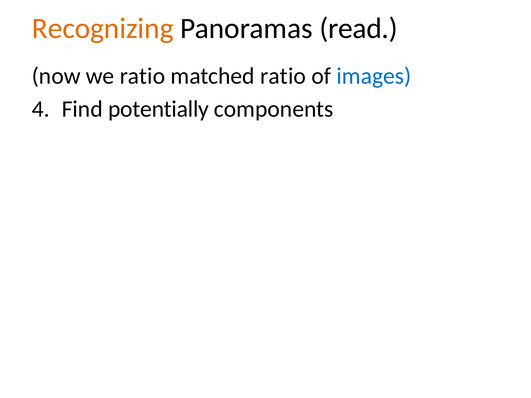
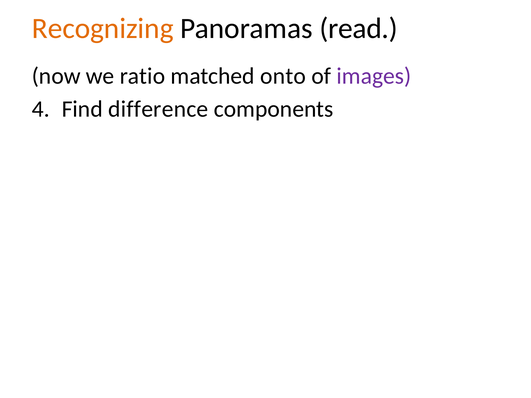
matched ratio: ratio -> onto (283, 76)
images colour: blue -> purple (374, 76)
potentially: potentially -> difference (158, 109)
